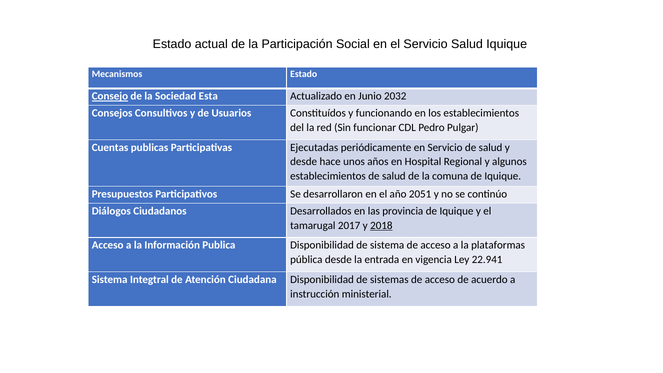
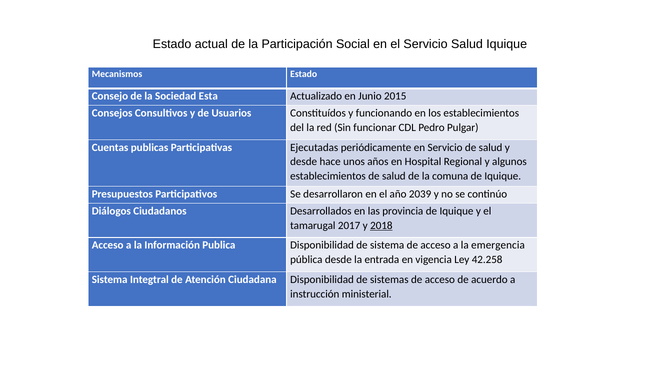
Consejo underline: present -> none (110, 96)
2032: 2032 -> 2015 (395, 96)
2051: 2051 -> 2039 (420, 194)
plataformas: plataformas -> emergencia (498, 245)
22.941: 22.941 -> 42.258 (487, 260)
